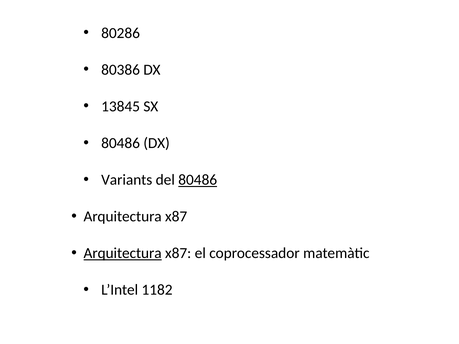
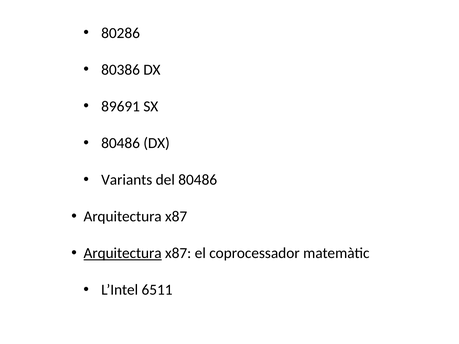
13845: 13845 -> 89691 (121, 107)
80486 underline: present -> none (198, 180)
1182: 1182 -> 6511 (157, 290)
